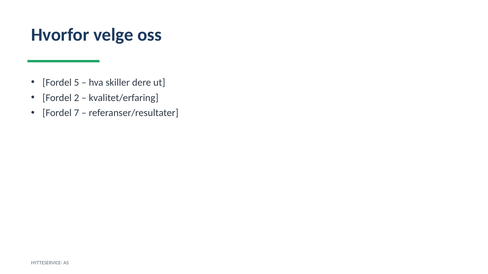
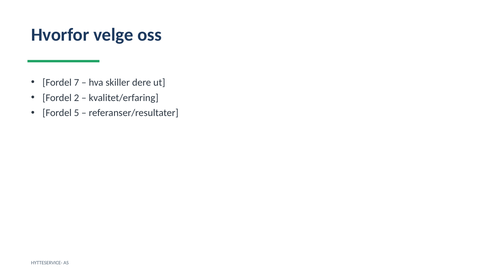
5: 5 -> 7 (77, 83)
7: 7 -> 5 (77, 113)
